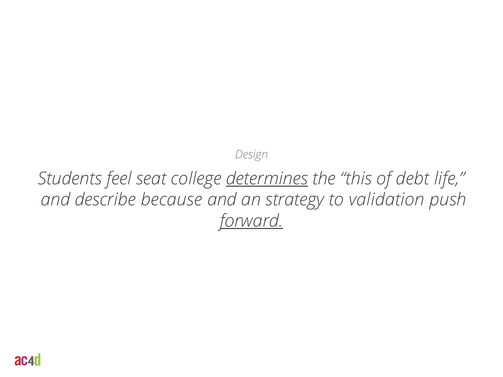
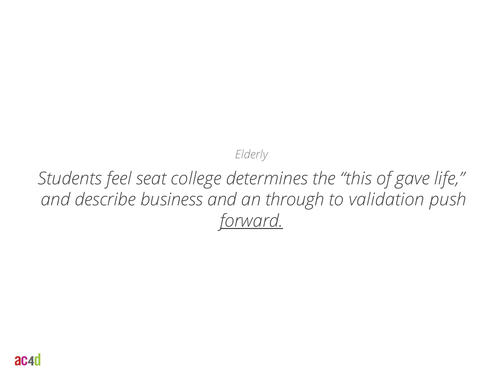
Design: Design -> Elderly (251, 155)
determines underline: present -> none (267, 179)
debt: debt -> gave (413, 179)
because: because -> business (172, 200)
strategy: strategy -> through (295, 200)
